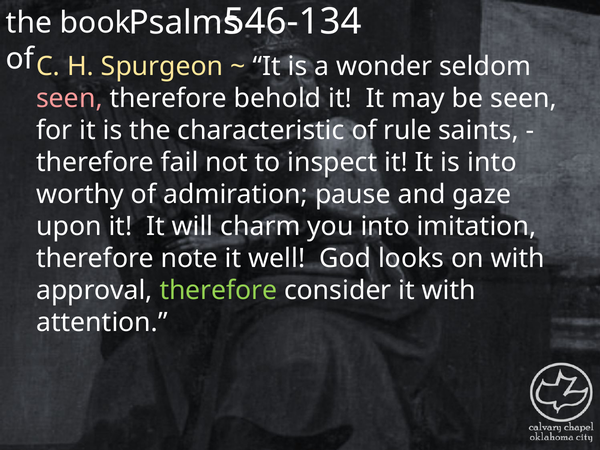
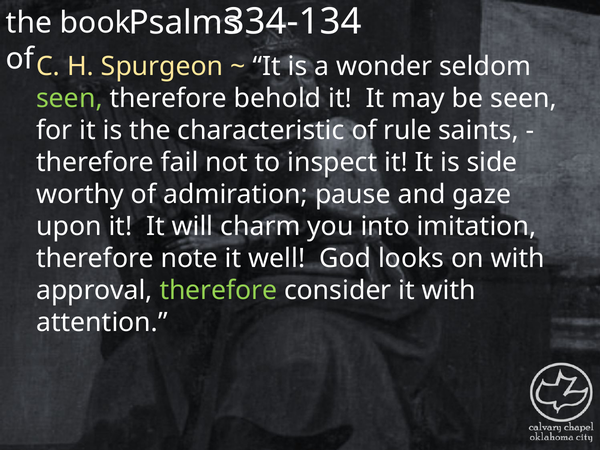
546-134: 546-134 -> 334-134 (293, 22)
seen colour: pink -> light green (69, 98)
is into: into -> side (492, 162)
